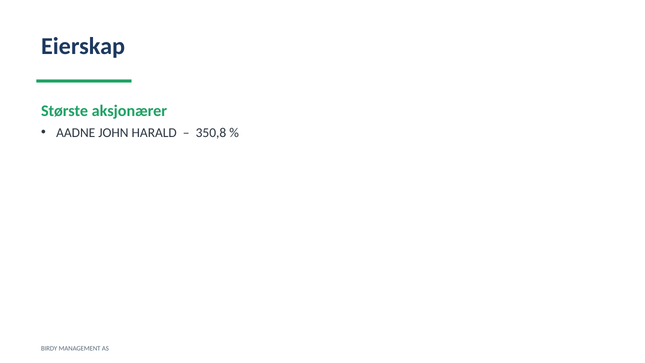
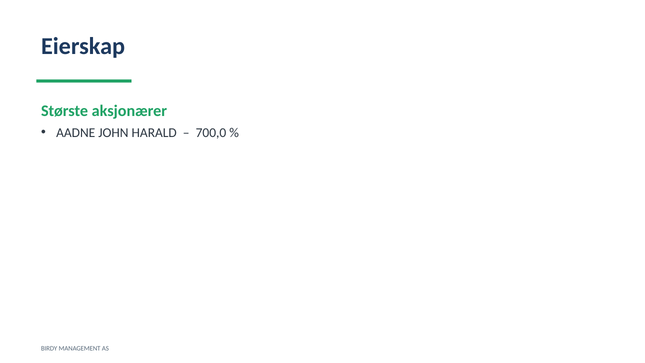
350,8: 350,8 -> 700,0 (211, 133)
